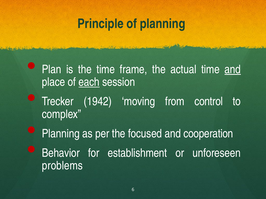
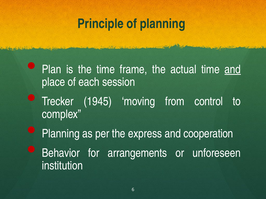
each underline: present -> none (89, 82)
1942: 1942 -> 1945 (98, 102)
focused: focused -> express (145, 134)
establishment: establishment -> arrangements (137, 153)
problems: problems -> institution (62, 166)
